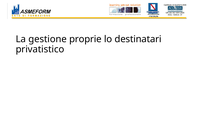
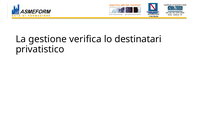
proprie: proprie -> verifica (85, 39)
